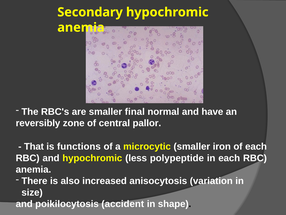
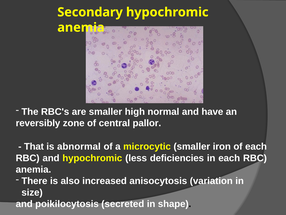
final: final -> high (135, 111)
functions: functions -> abnormal (79, 146)
polypeptide: polypeptide -> deficiencies (177, 158)
accident: accident -> secreted (123, 203)
